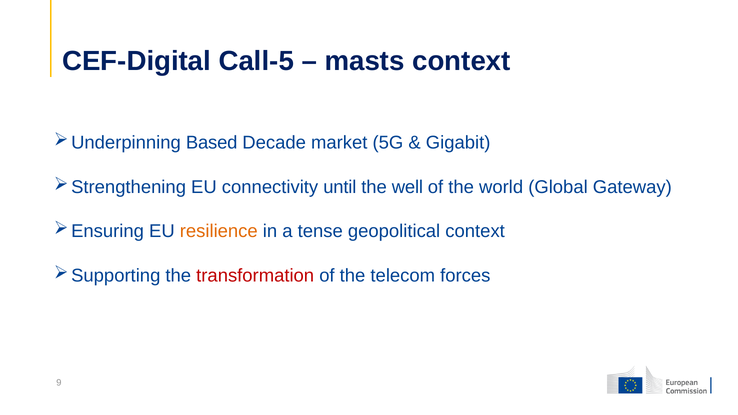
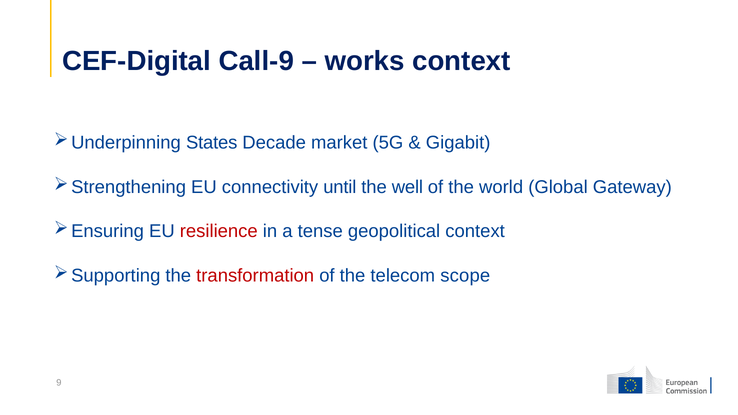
Call-5: Call-5 -> Call-9 (256, 61)
masts: masts -> works (365, 61)
Based: Based -> States (212, 143)
resilience colour: orange -> red (219, 231)
forces: forces -> scope (465, 276)
